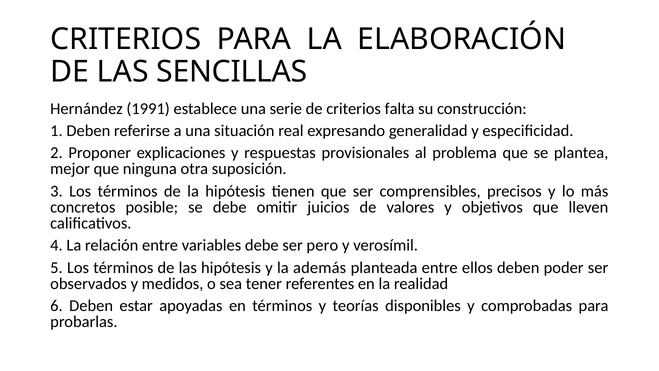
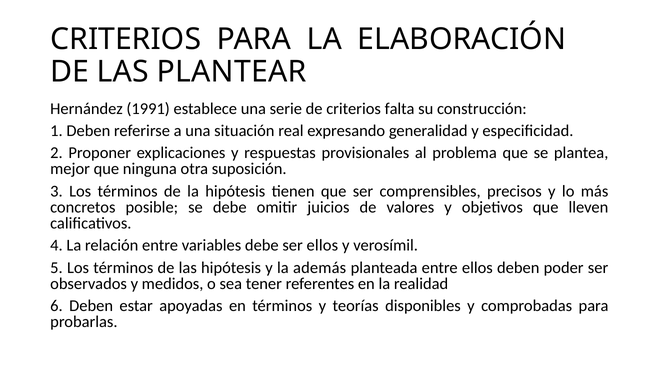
SENCILLAS: SENCILLAS -> PLANTEAR (232, 72)
ser pero: pero -> ellos (322, 245)
